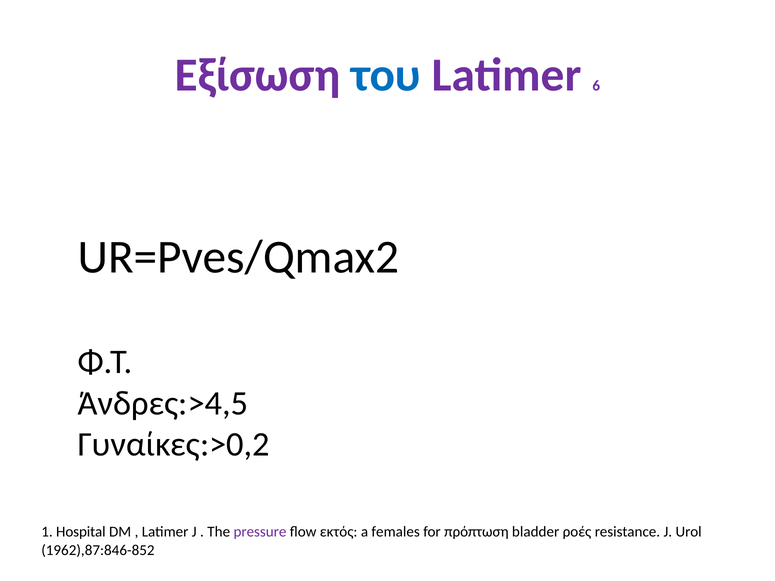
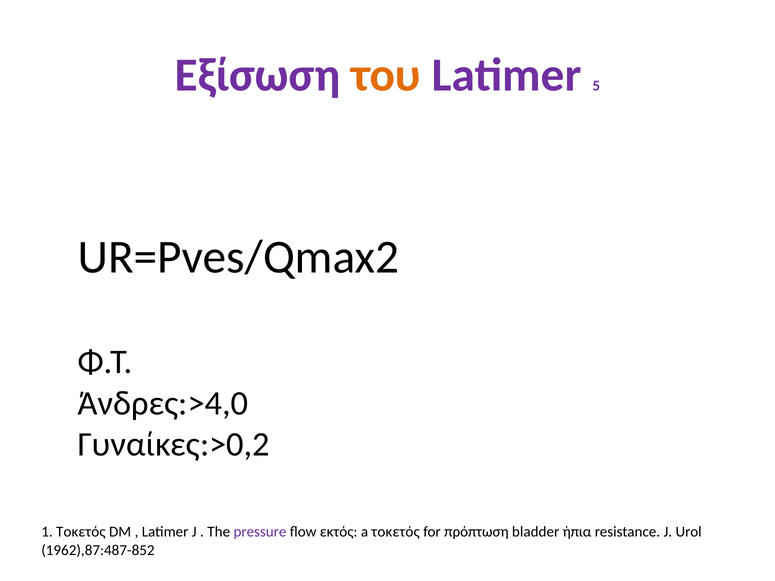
του colour: blue -> orange (386, 75)
6: 6 -> 5 (596, 86)
Άνδρες:>4,5: Άνδρες:>4,5 -> Άνδρες:>4,0 (163, 403)
1 Hospital: Hospital -> Τοκετός (81, 532)
a females: females -> τοκετός (396, 532)
ροές: ροές -> ήπια (577, 532)
1962),87:846-852: 1962),87:846-852 -> 1962),87:487-852 (98, 550)
